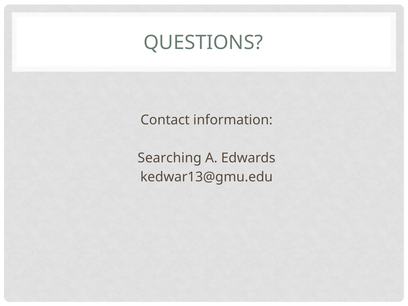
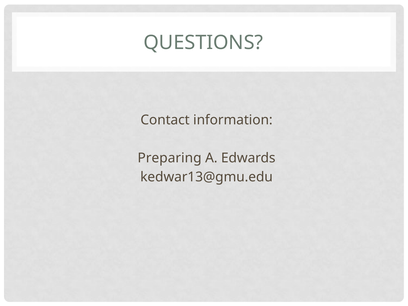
Searching: Searching -> Preparing (170, 158)
